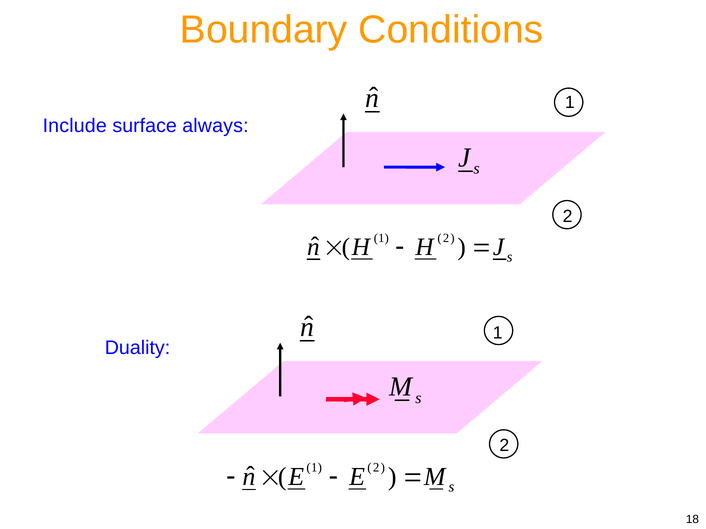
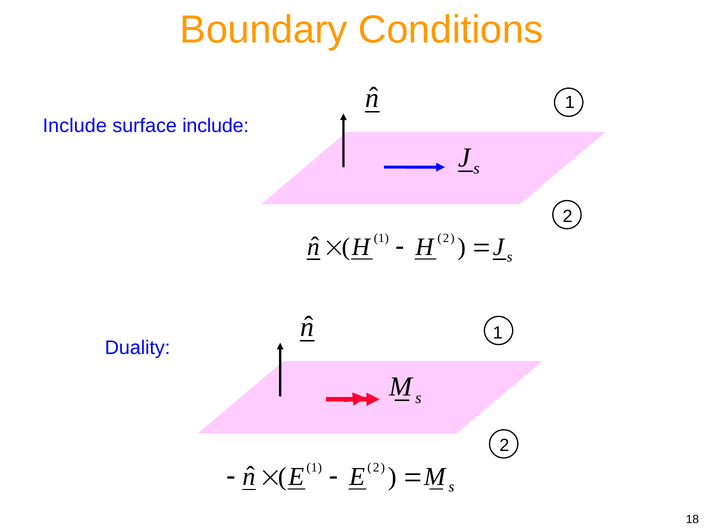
surface always: always -> include (216, 126)
